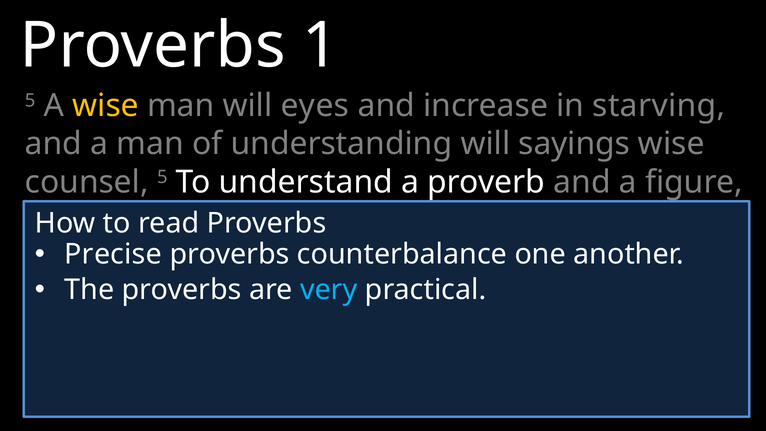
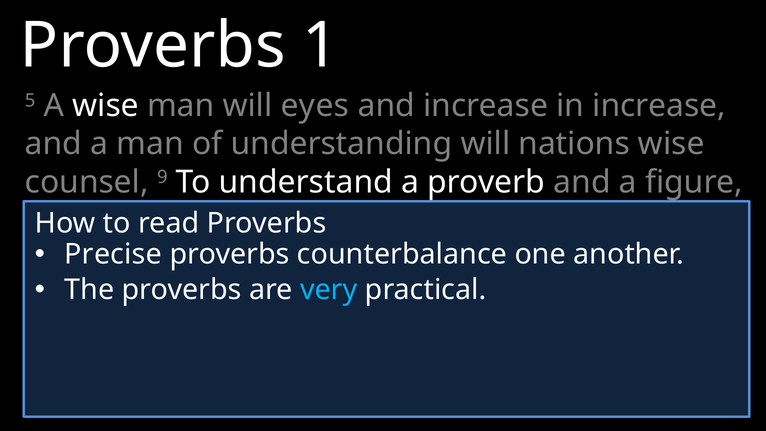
wise colour: yellow -> white (106, 106)
in starving: starving -> increase (659, 106)
sayings: sayings -> nations (574, 144)
5: 5 -> 9 (162, 177)
